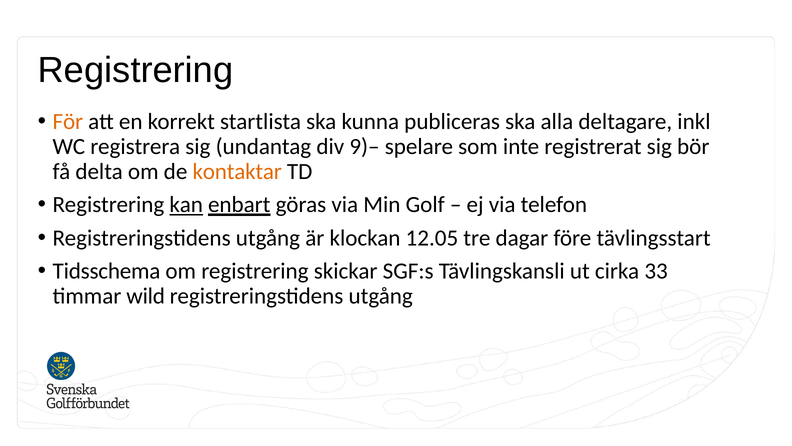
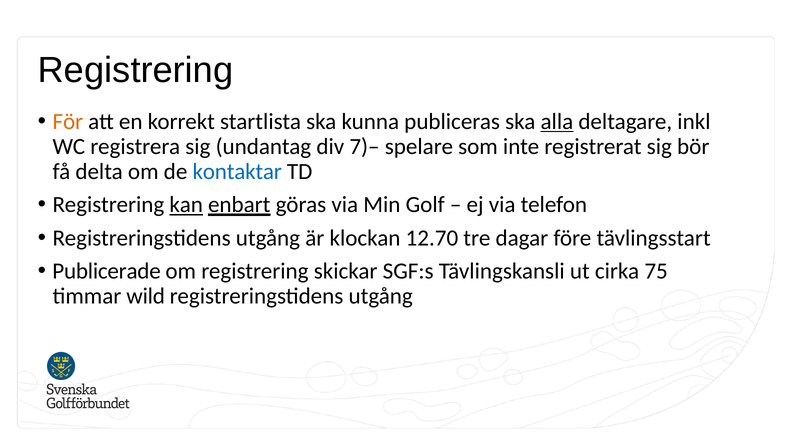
alla underline: none -> present (557, 121)
9)–: 9)– -> 7)– (365, 146)
kontaktar colour: orange -> blue (237, 171)
12.05: 12.05 -> 12.70 (432, 238)
Tidsschema: Tidsschema -> Publicerade (107, 271)
33: 33 -> 75 (656, 271)
